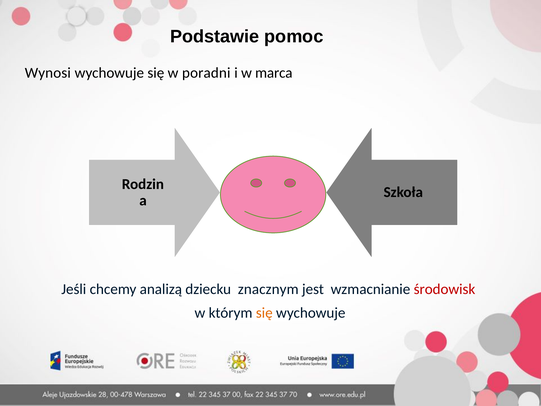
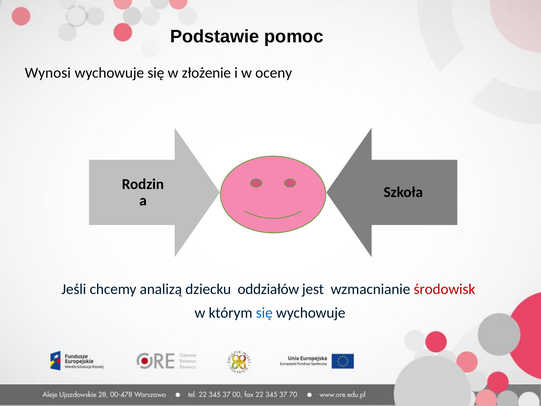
poradni: poradni -> złożenie (206, 73)
marca: marca -> oceny (274, 73)
znacznym: znacznym -> oddziałów (268, 289)
się colour: orange -> blue (264, 313)
